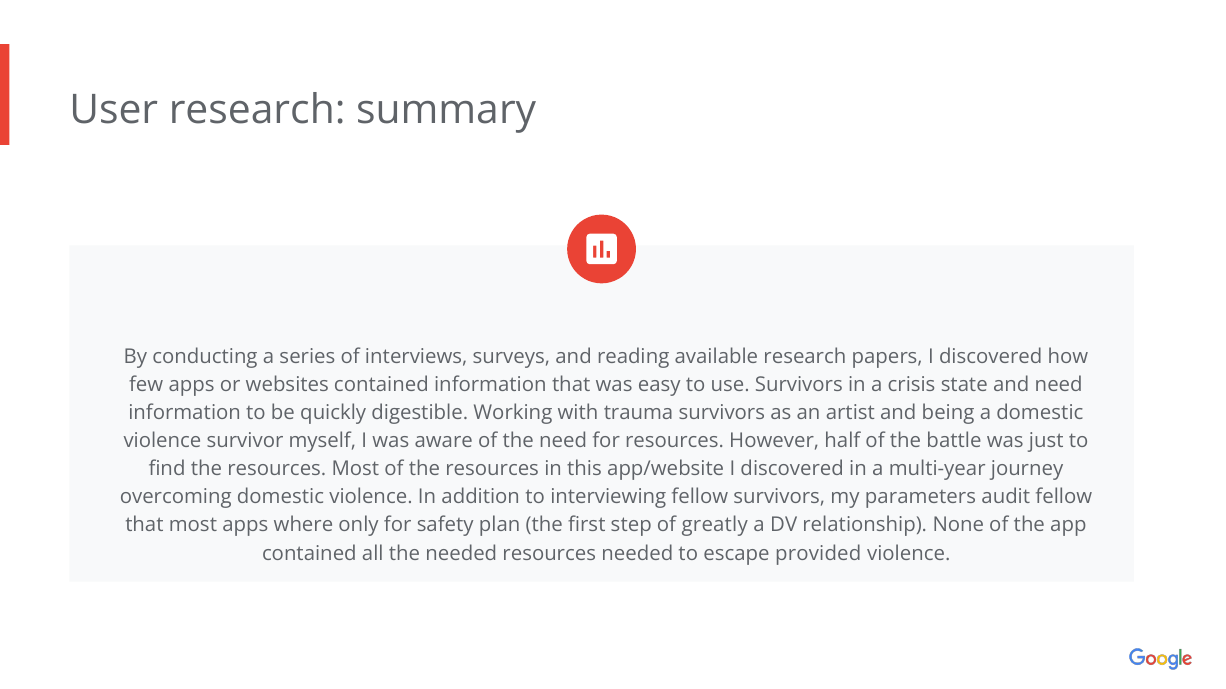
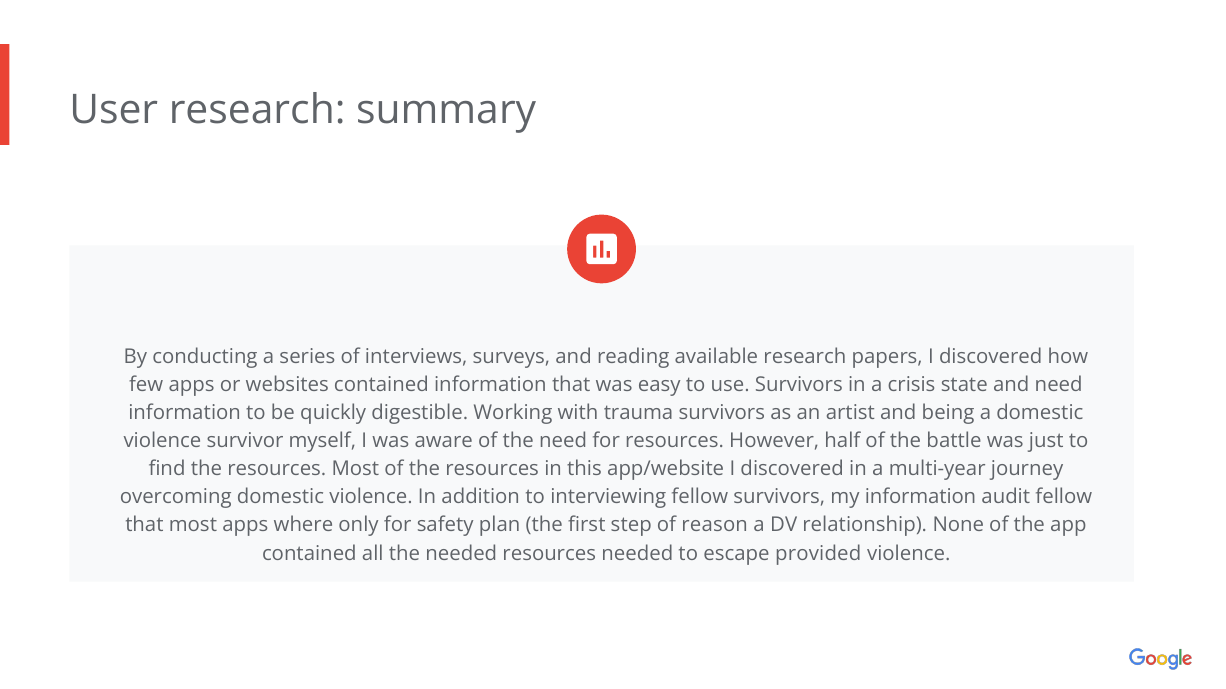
my parameters: parameters -> information (921, 498)
greatly: greatly -> reason (715, 526)
